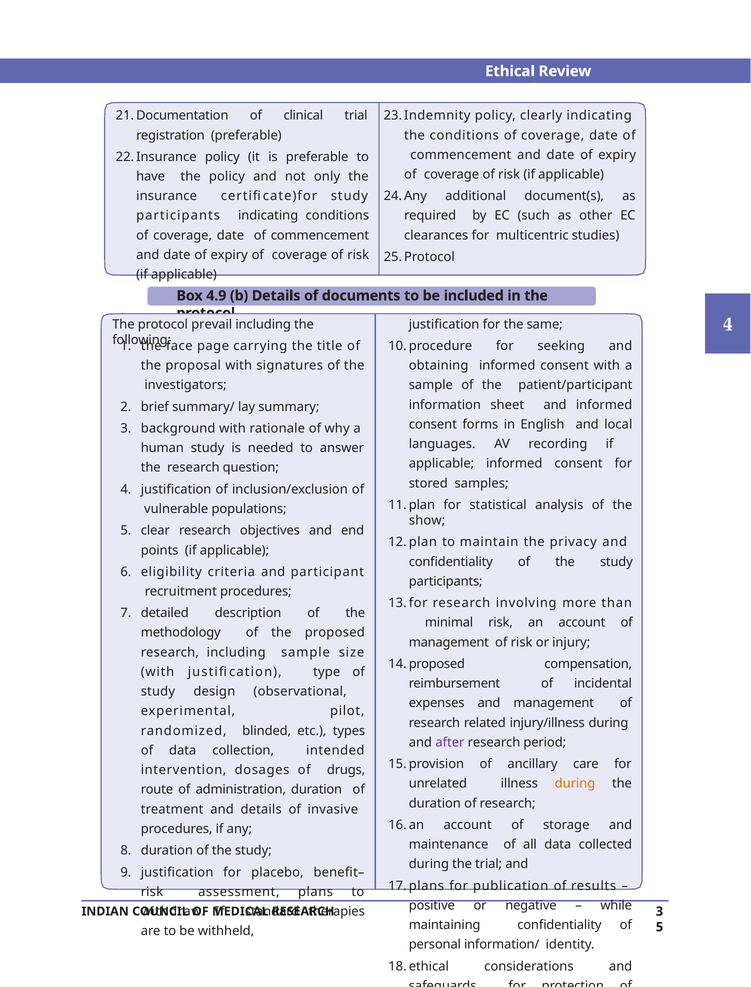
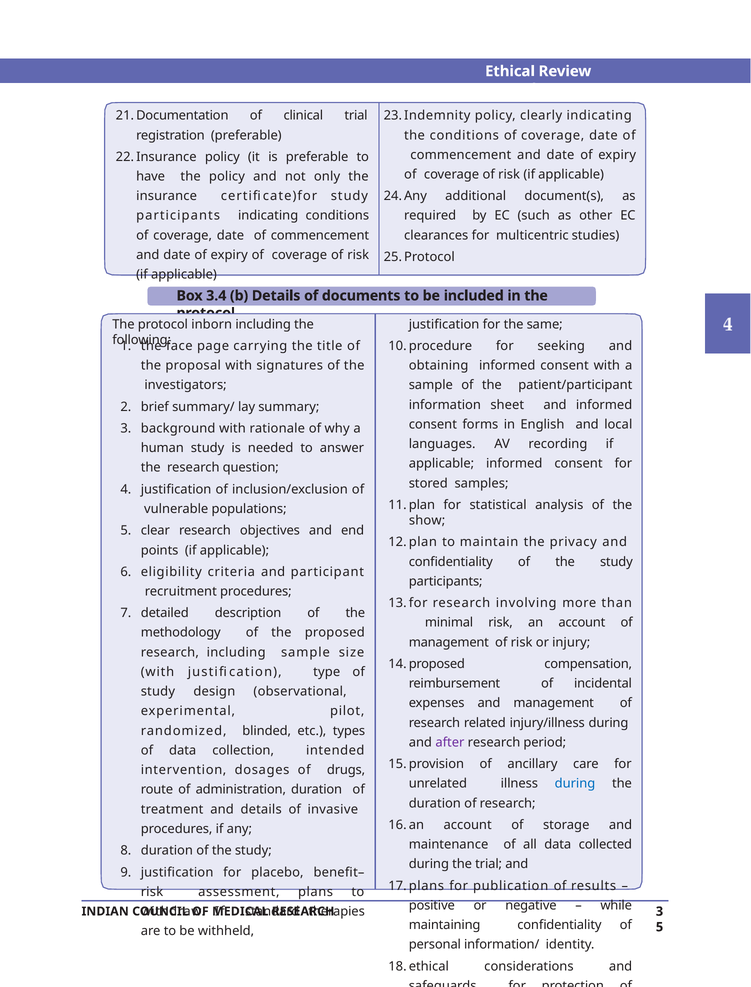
4.9: 4.9 -> 3.4 (216, 296)
prevail: prevail -> inborn (212, 324)
during colour: orange -> blue (575, 784)
